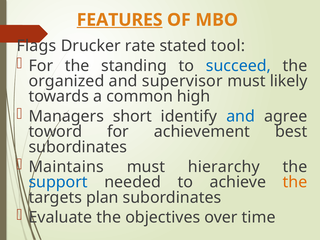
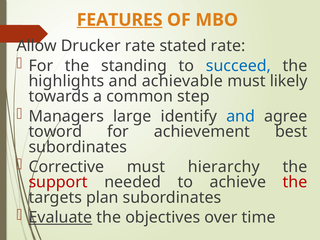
Flags: Flags -> Allow (37, 46)
stated tool: tool -> rate (228, 46)
organized: organized -> highlights (66, 81)
supervisor: supervisor -> achievable (182, 81)
high: high -> step (193, 96)
short: short -> large (132, 116)
Maintains: Maintains -> Corrective (66, 167)
support colour: blue -> red (58, 182)
the colour: orange -> red (295, 182)
Evaluate underline: none -> present (60, 217)
